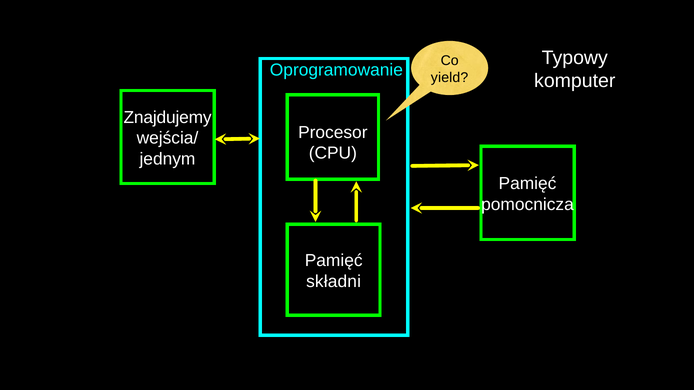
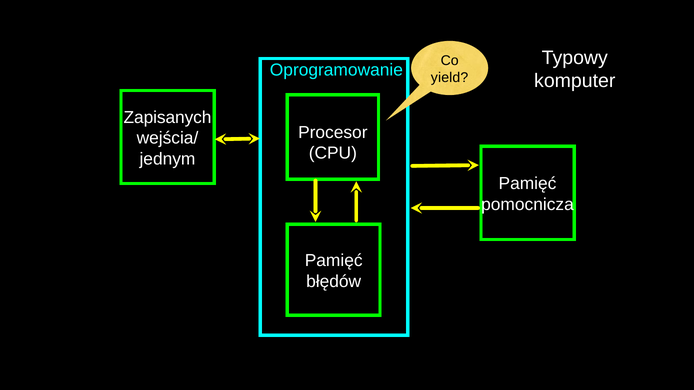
Znajdujemy: Znajdujemy -> Zapisanych (168, 118)
składni: składni -> błędów (334, 282)
